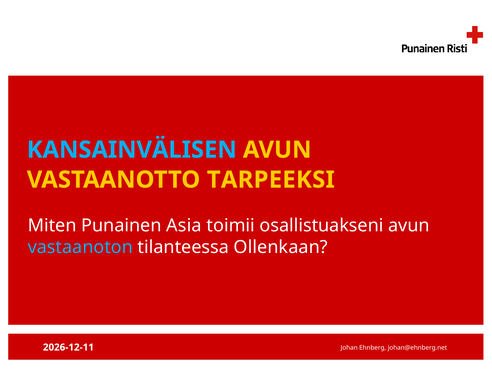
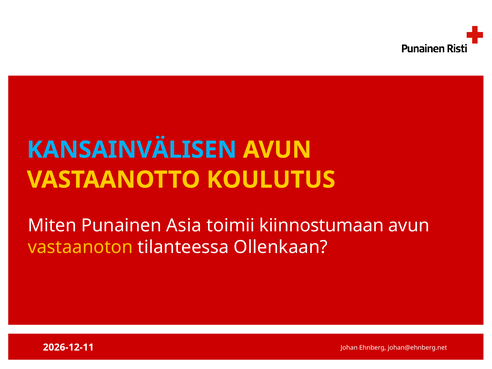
TARPEEKSI: TARPEEKSI -> KOULUTUS (271, 180)
osallistuakseni: osallistuakseni -> kiinnostumaan (322, 225)
vastaanoton colour: light blue -> yellow (80, 247)
